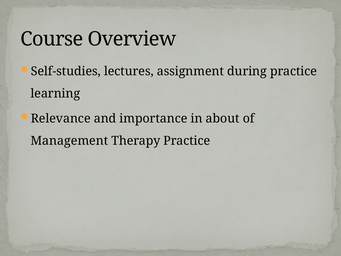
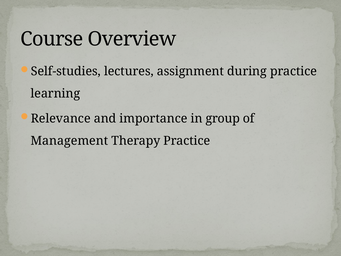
about: about -> group (223, 118)
